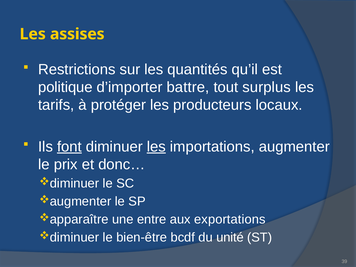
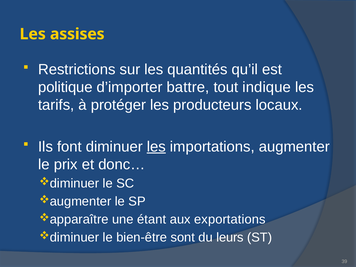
surplus: surplus -> indique (267, 87)
font underline: present -> none (69, 147)
entre: entre -> étant (152, 219)
bcdf: bcdf -> sont (183, 237)
unité: unité -> leurs (230, 237)
